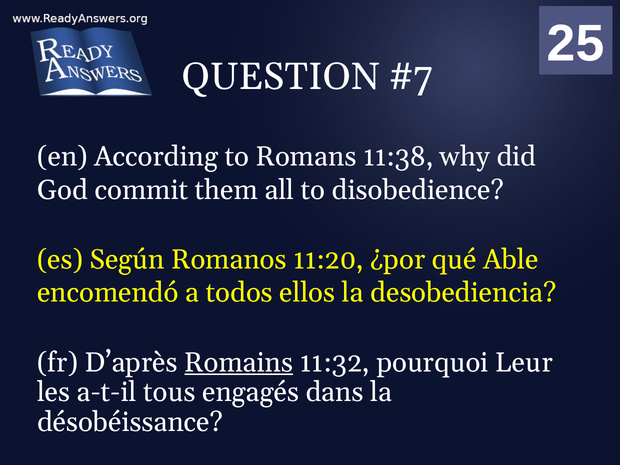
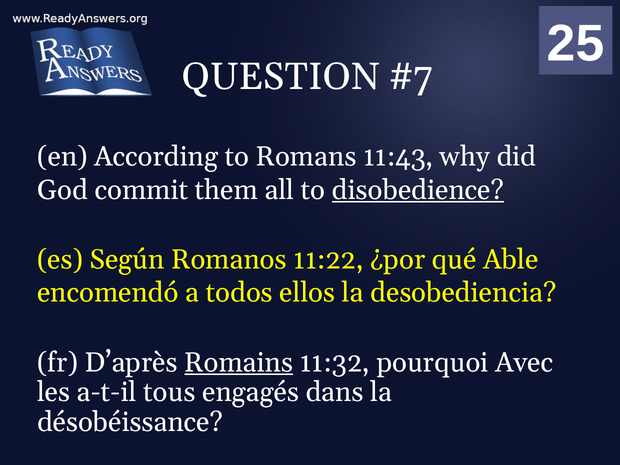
11:38: 11:38 -> 11:43 (398, 157)
disobedience underline: none -> present (418, 190)
11:20: 11:20 -> 11:22 (329, 260)
Leur: Leur -> Avec (524, 362)
